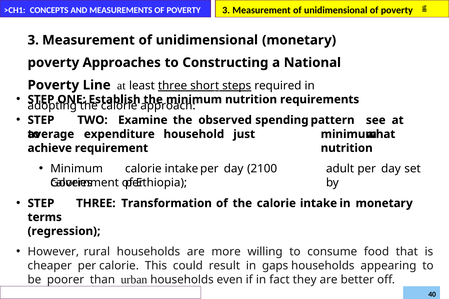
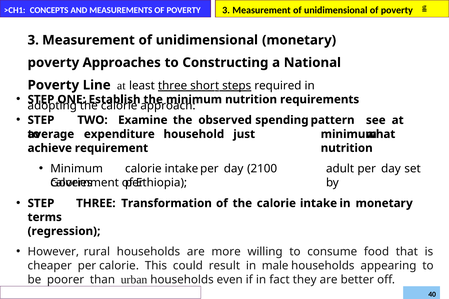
gaps: gaps -> male (275, 266)
